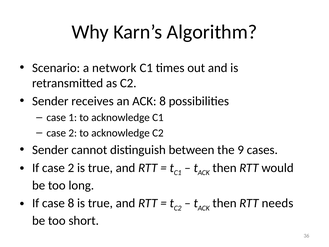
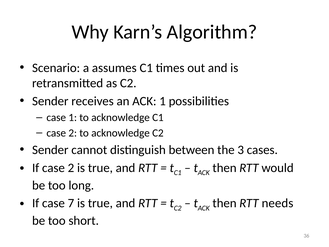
network: network -> assumes (114, 68)
ACK 8: 8 -> 1 (163, 101)
9: 9 -> 3 (241, 150)
case 8: 8 -> 7 (71, 203)
